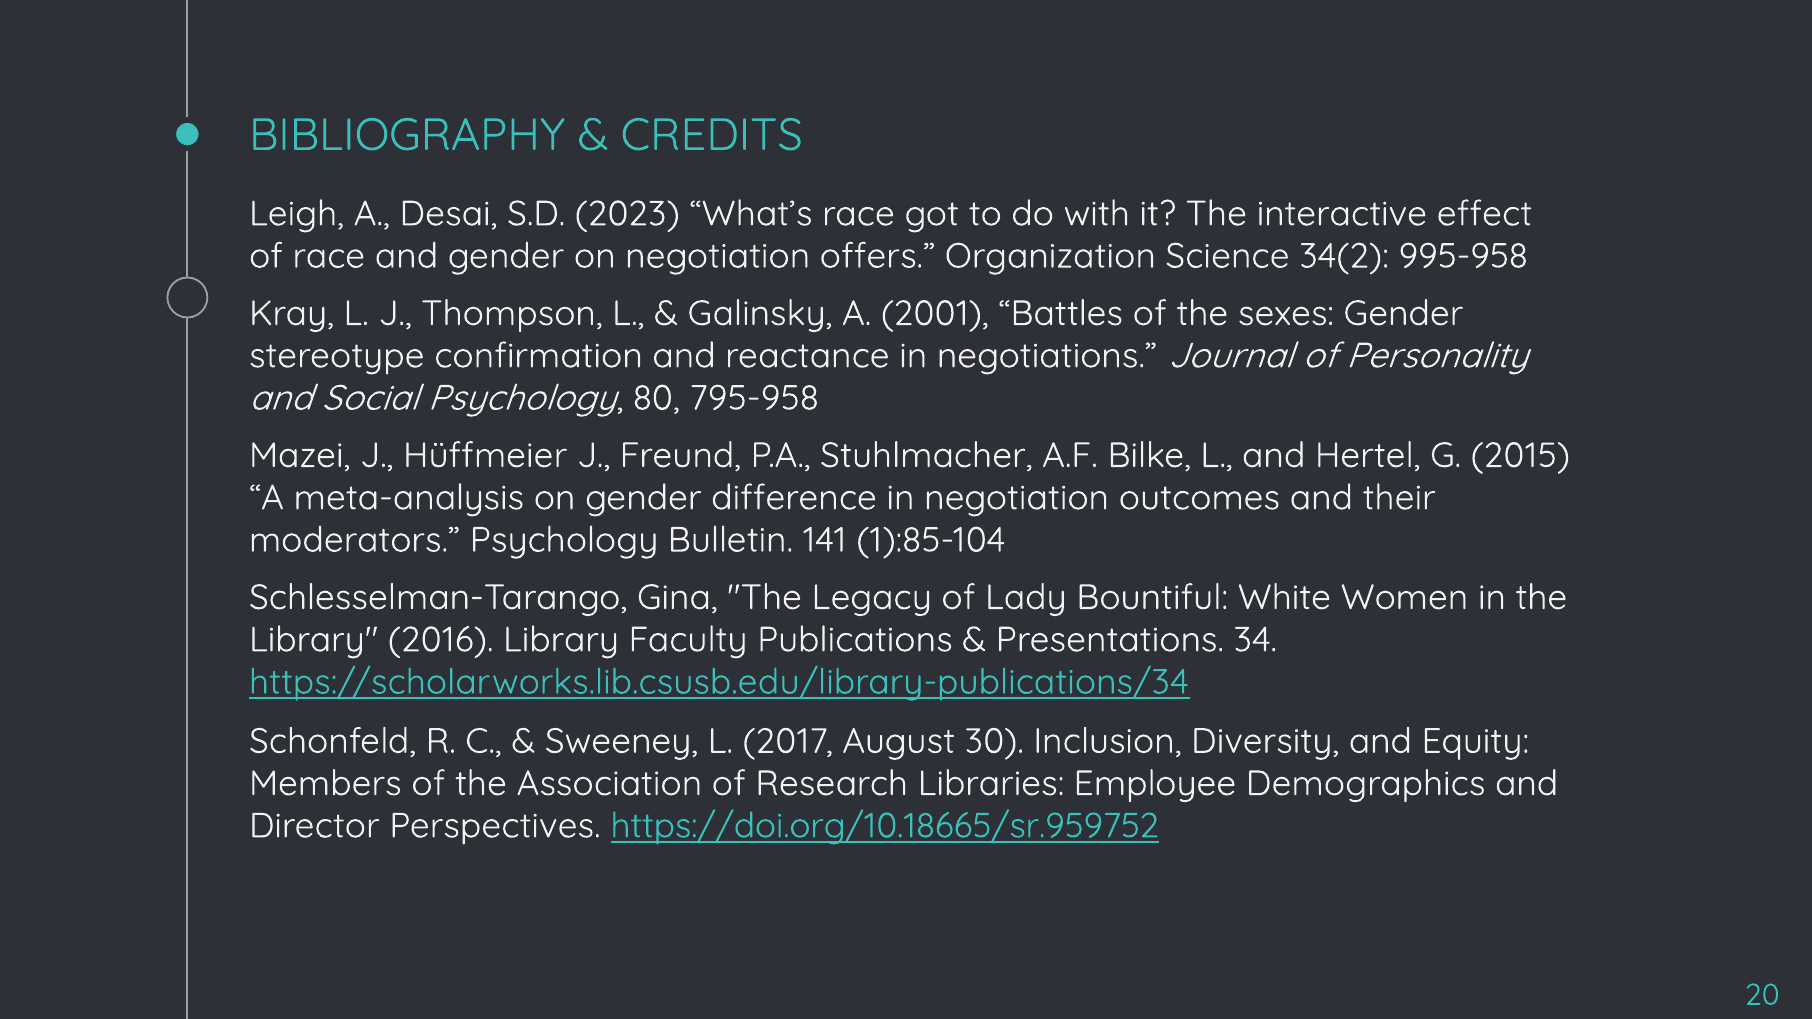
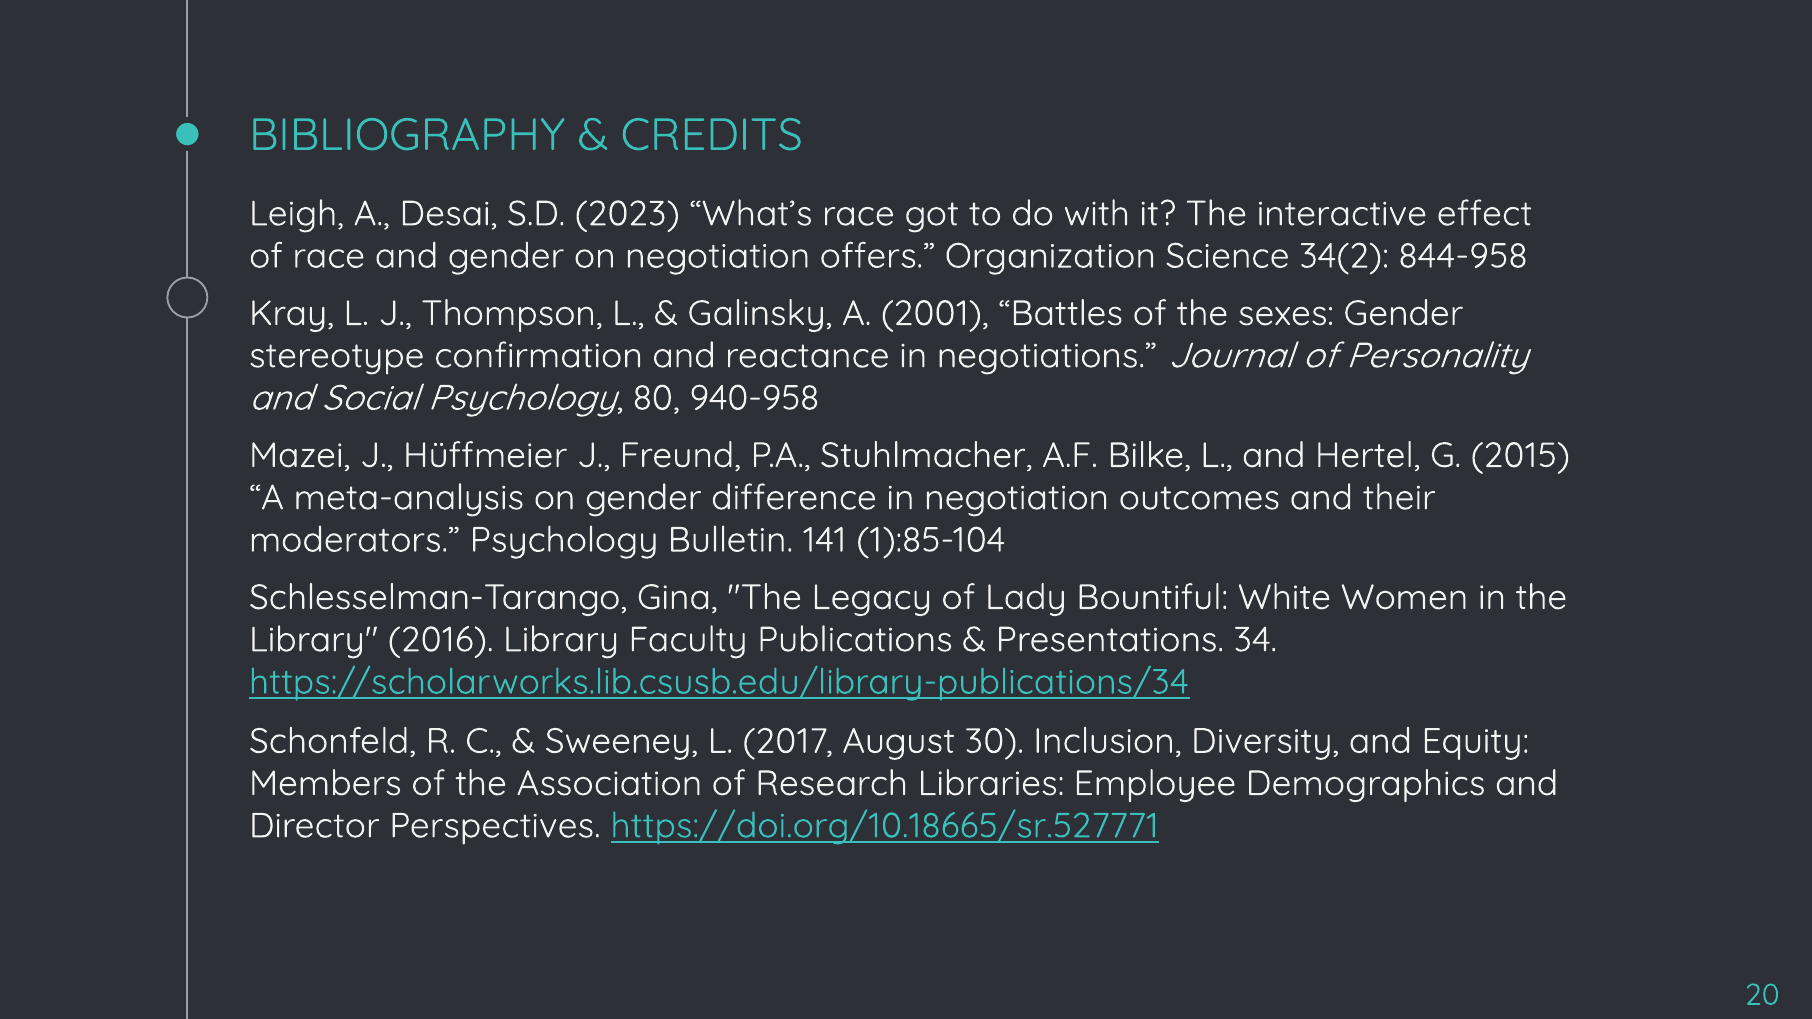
995-958: 995-958 -> 844-958 (1463, 256)
795-958: 795-958 -> 940-958 (754, 398)
https://doi.org/10.18665/sr.959752: https://doi.org/10.18665/sr.959752 -> https://doi.org/10.18665/sr.527771 (885, 826)
